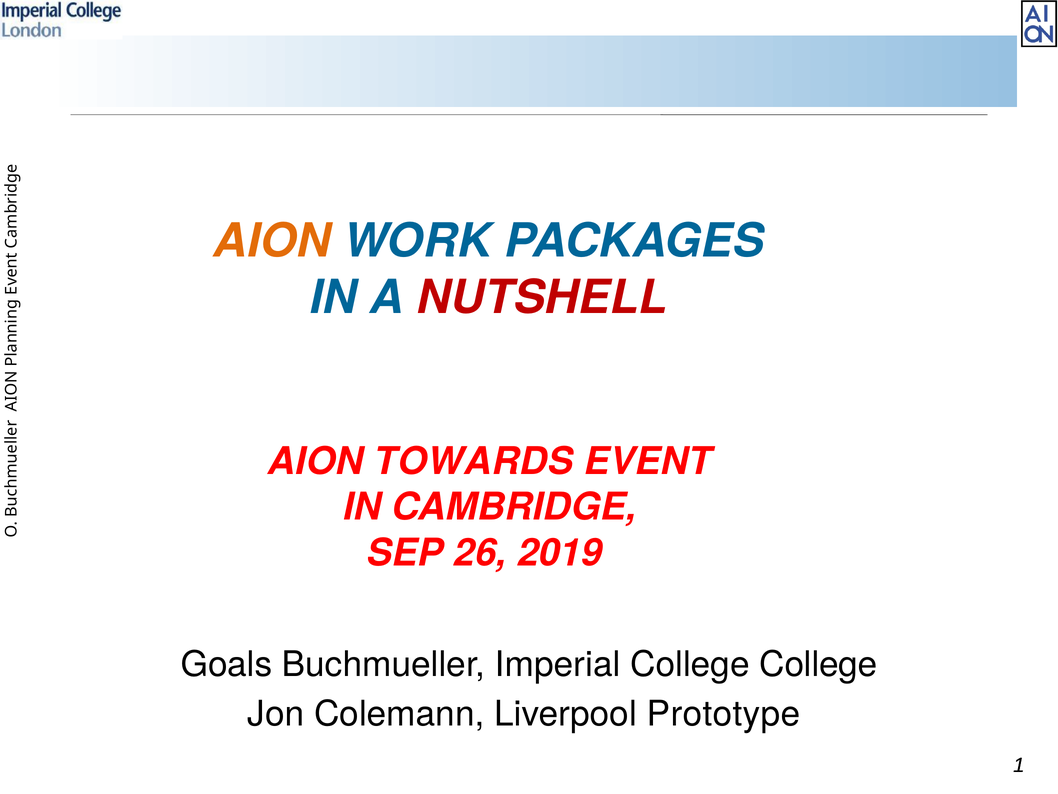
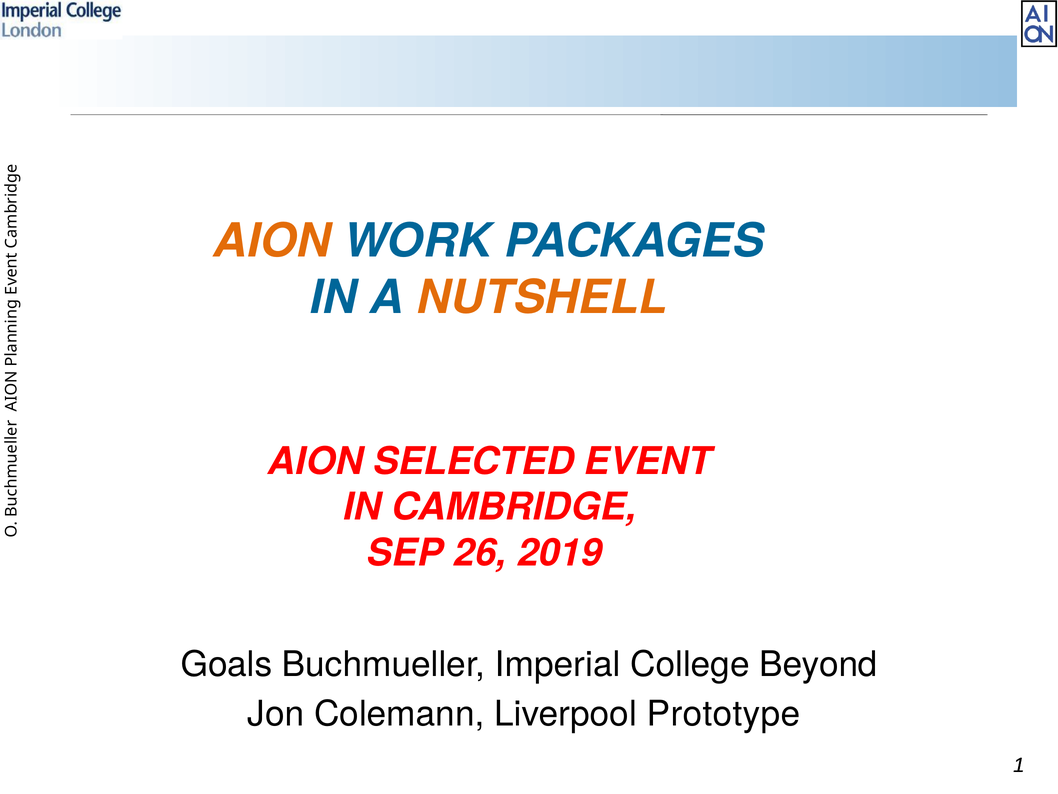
NUTSHELL colour: red -> orange (542, 298)
TOWARDS: TOWARDS -> SELECTED (474, 461)
College College: College -> Beyond (818, 664)
